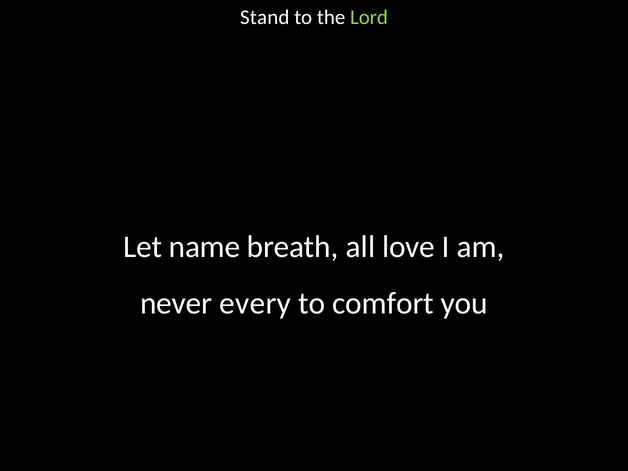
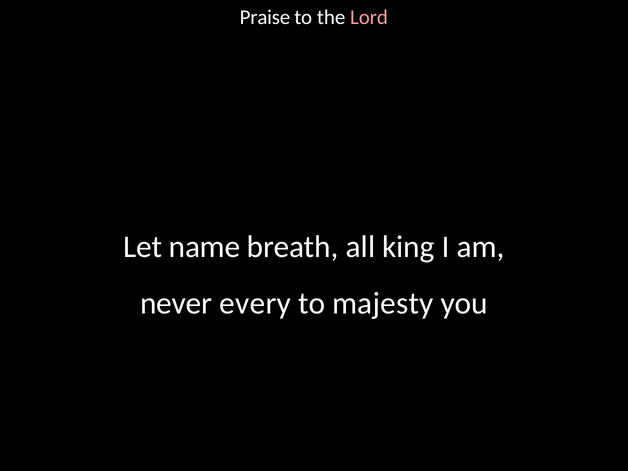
Stand: Stand -> Praise (265, 17)
Lord colour: light green -> pink (369, 17)
love: love -> king (408, 247)
comfort: comfort -> majesty (383, 304)
